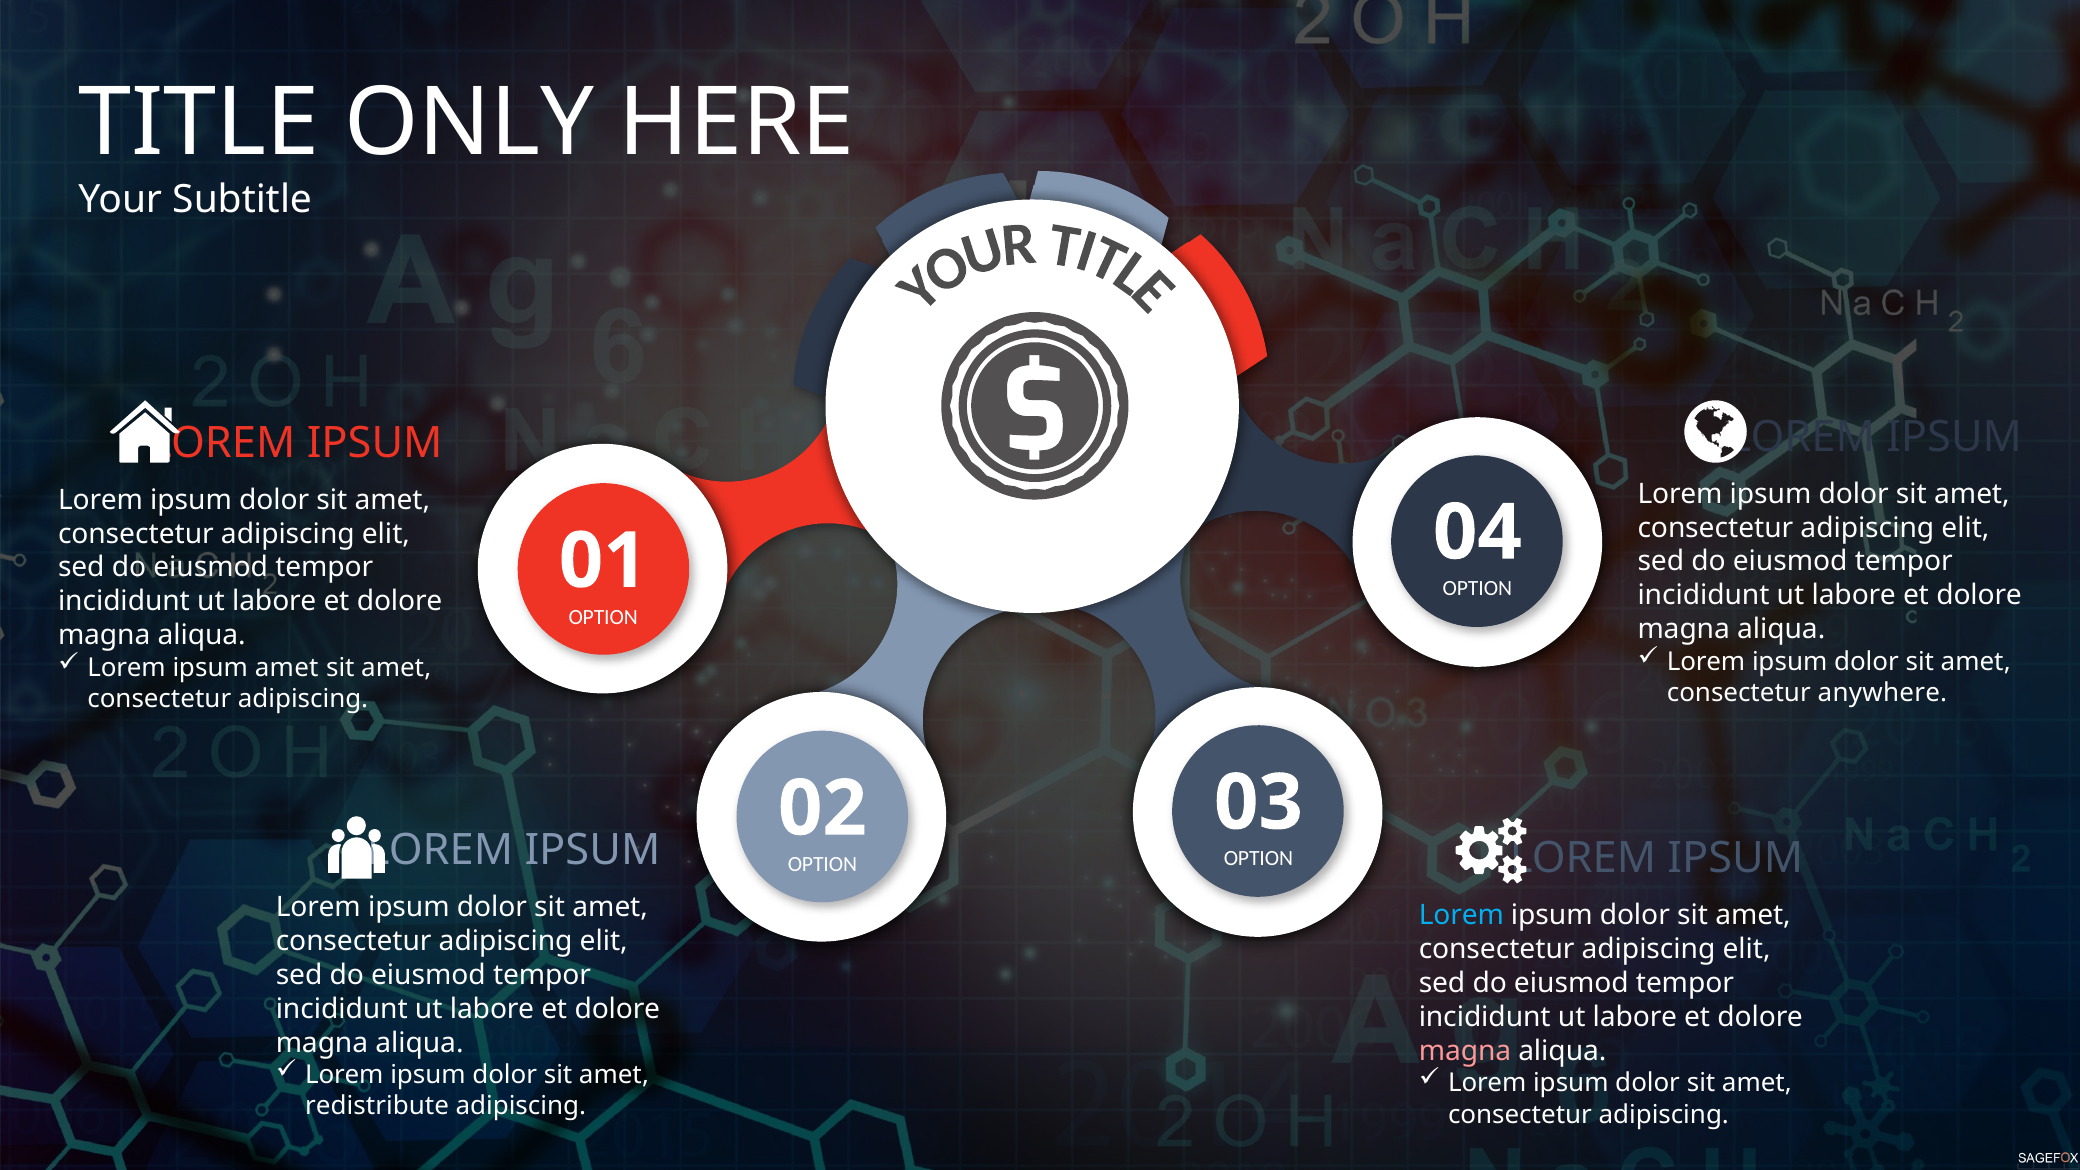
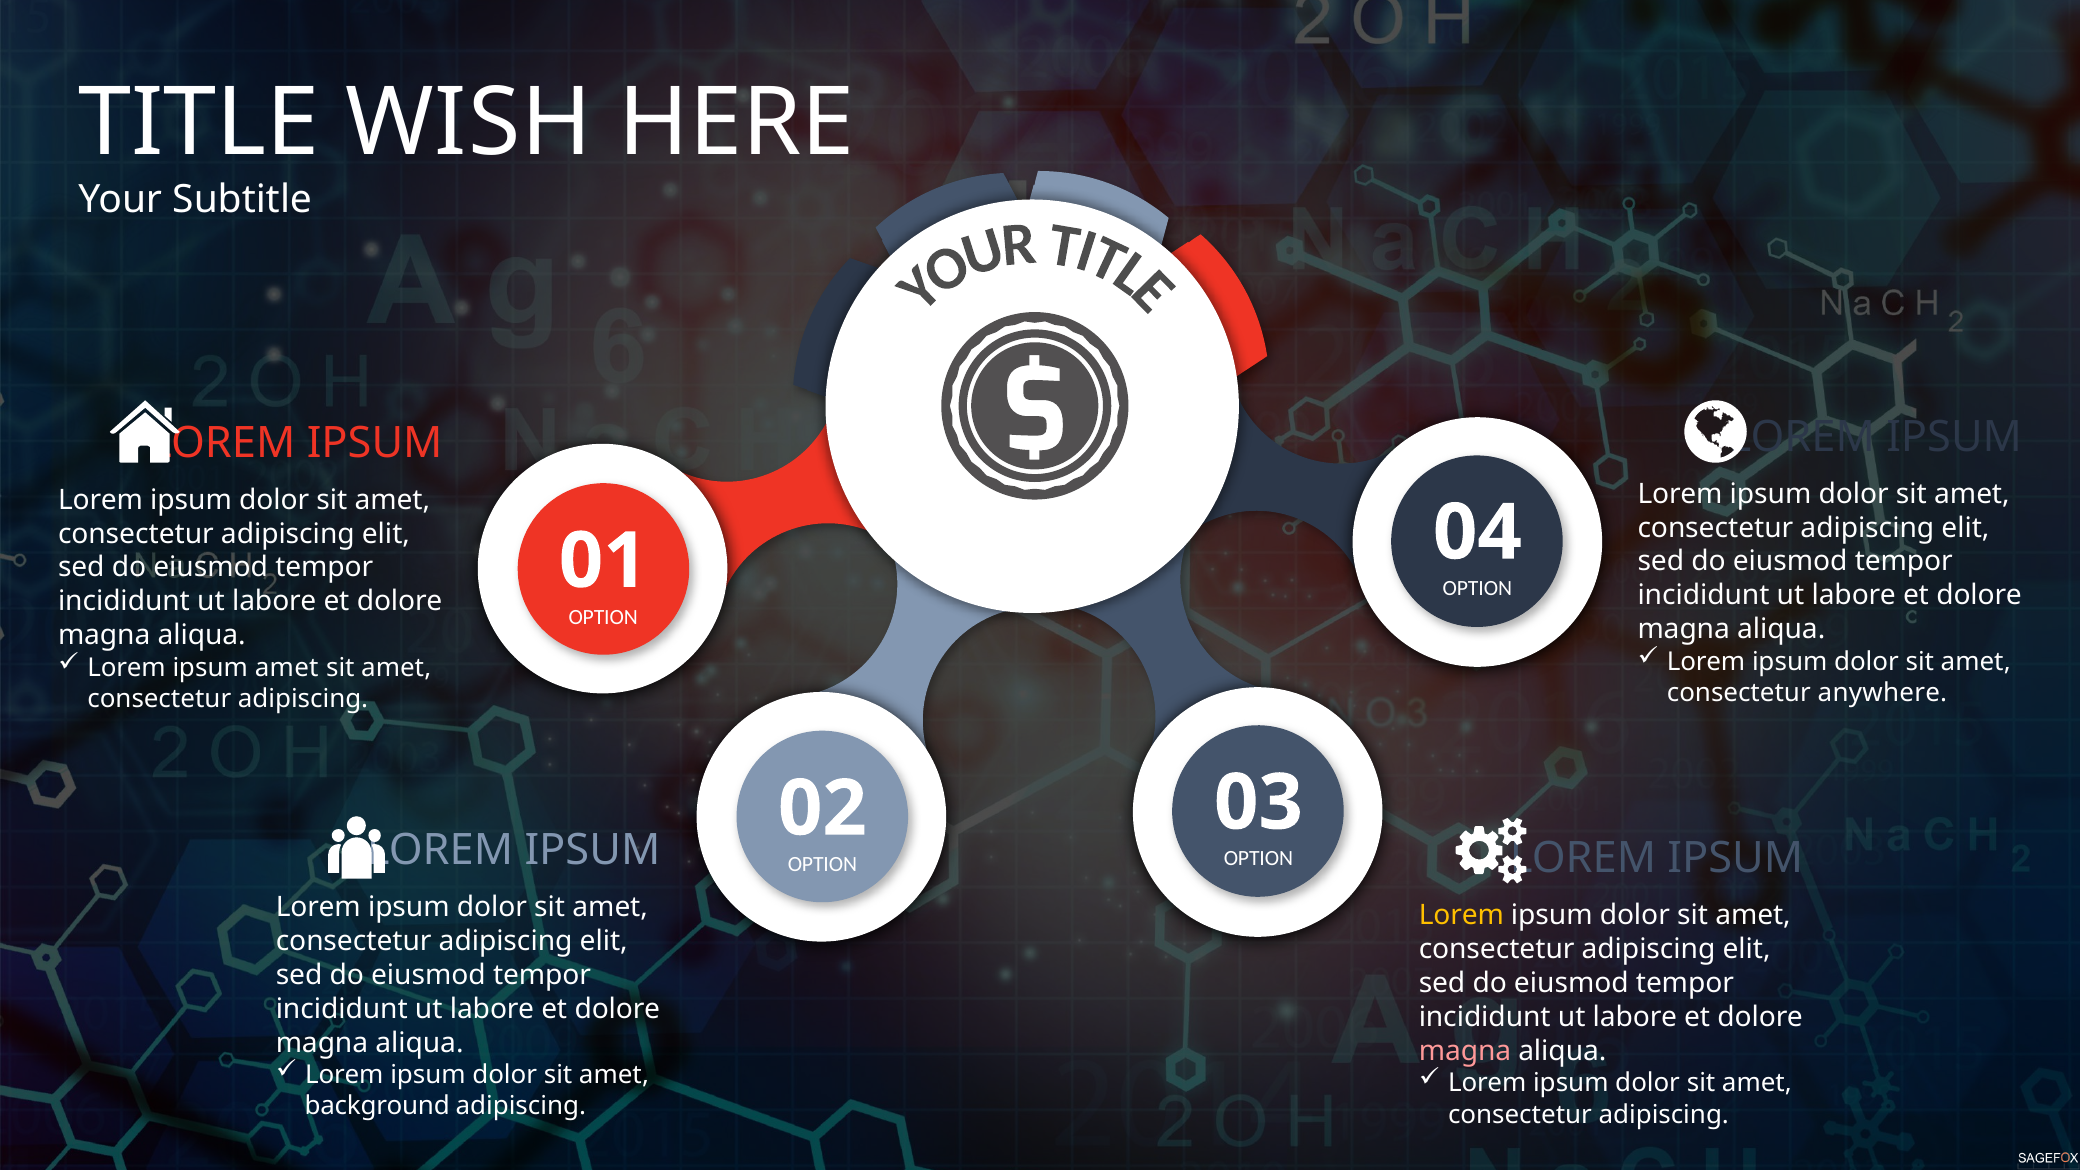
ONLY: ONLY -> WISH (469, 123)
Lorem colour: light blue -> yellow (1461, 916)
redistribute: redistribute -> background (377, 1106)
